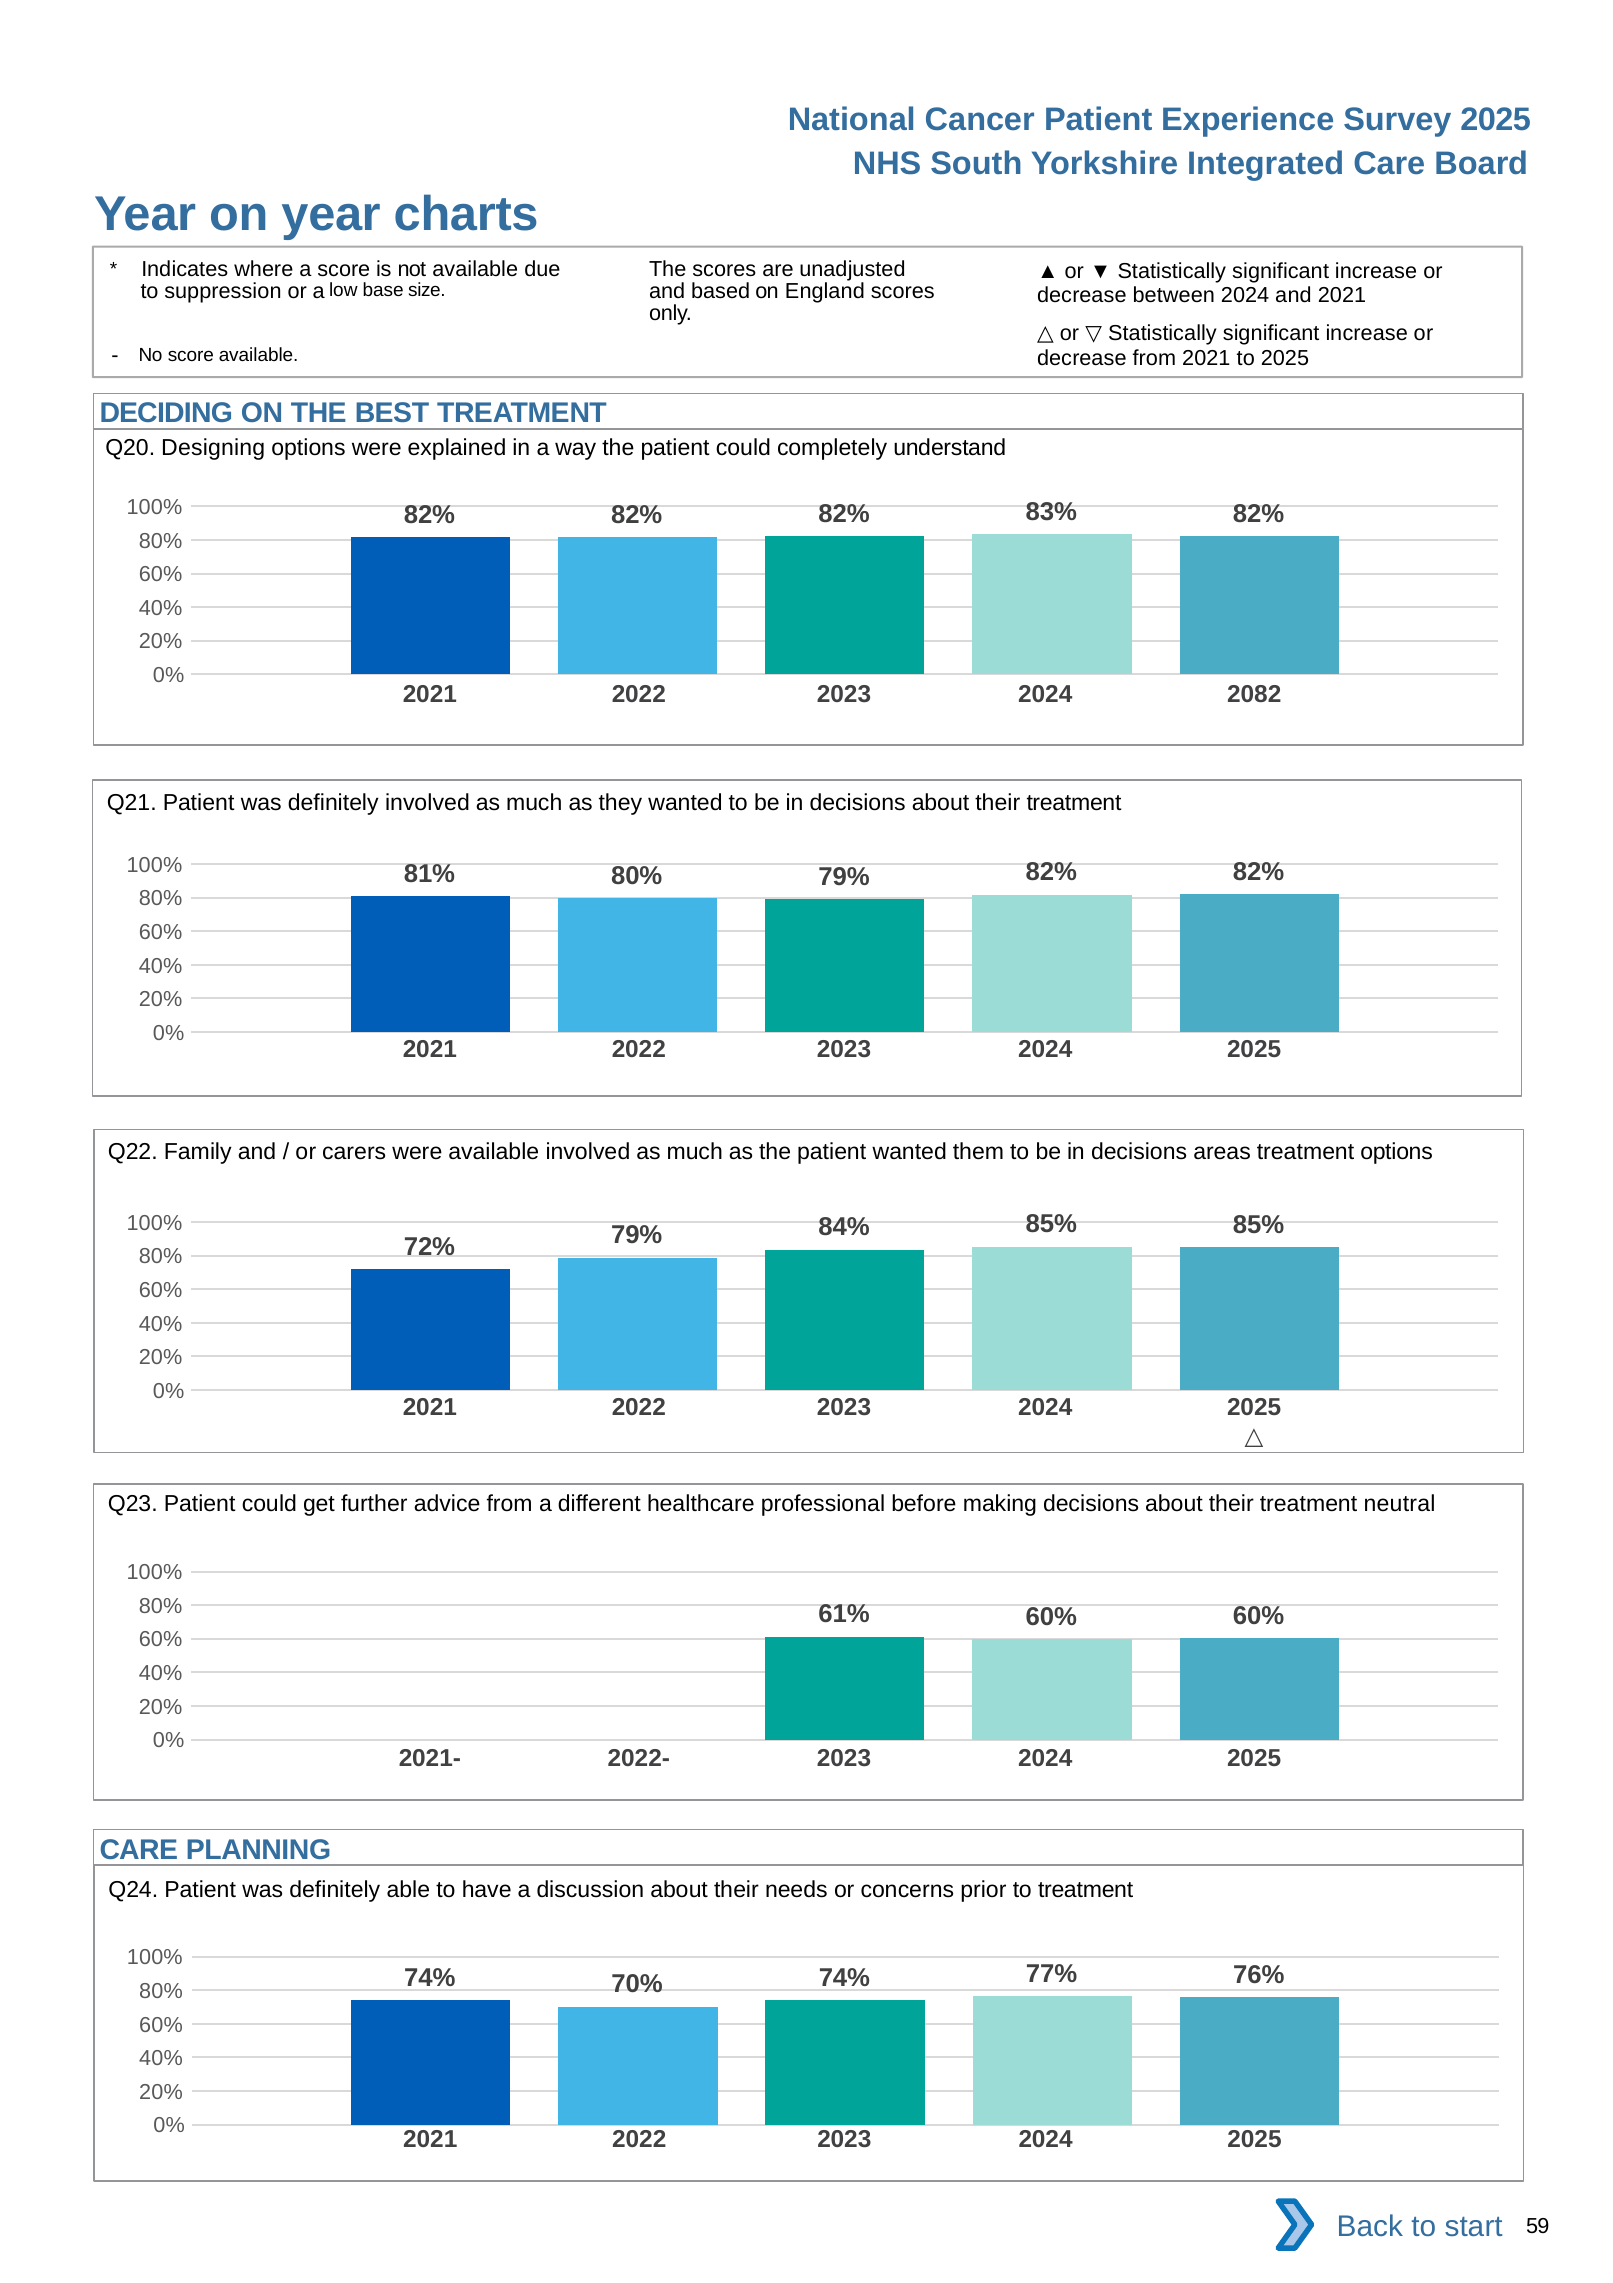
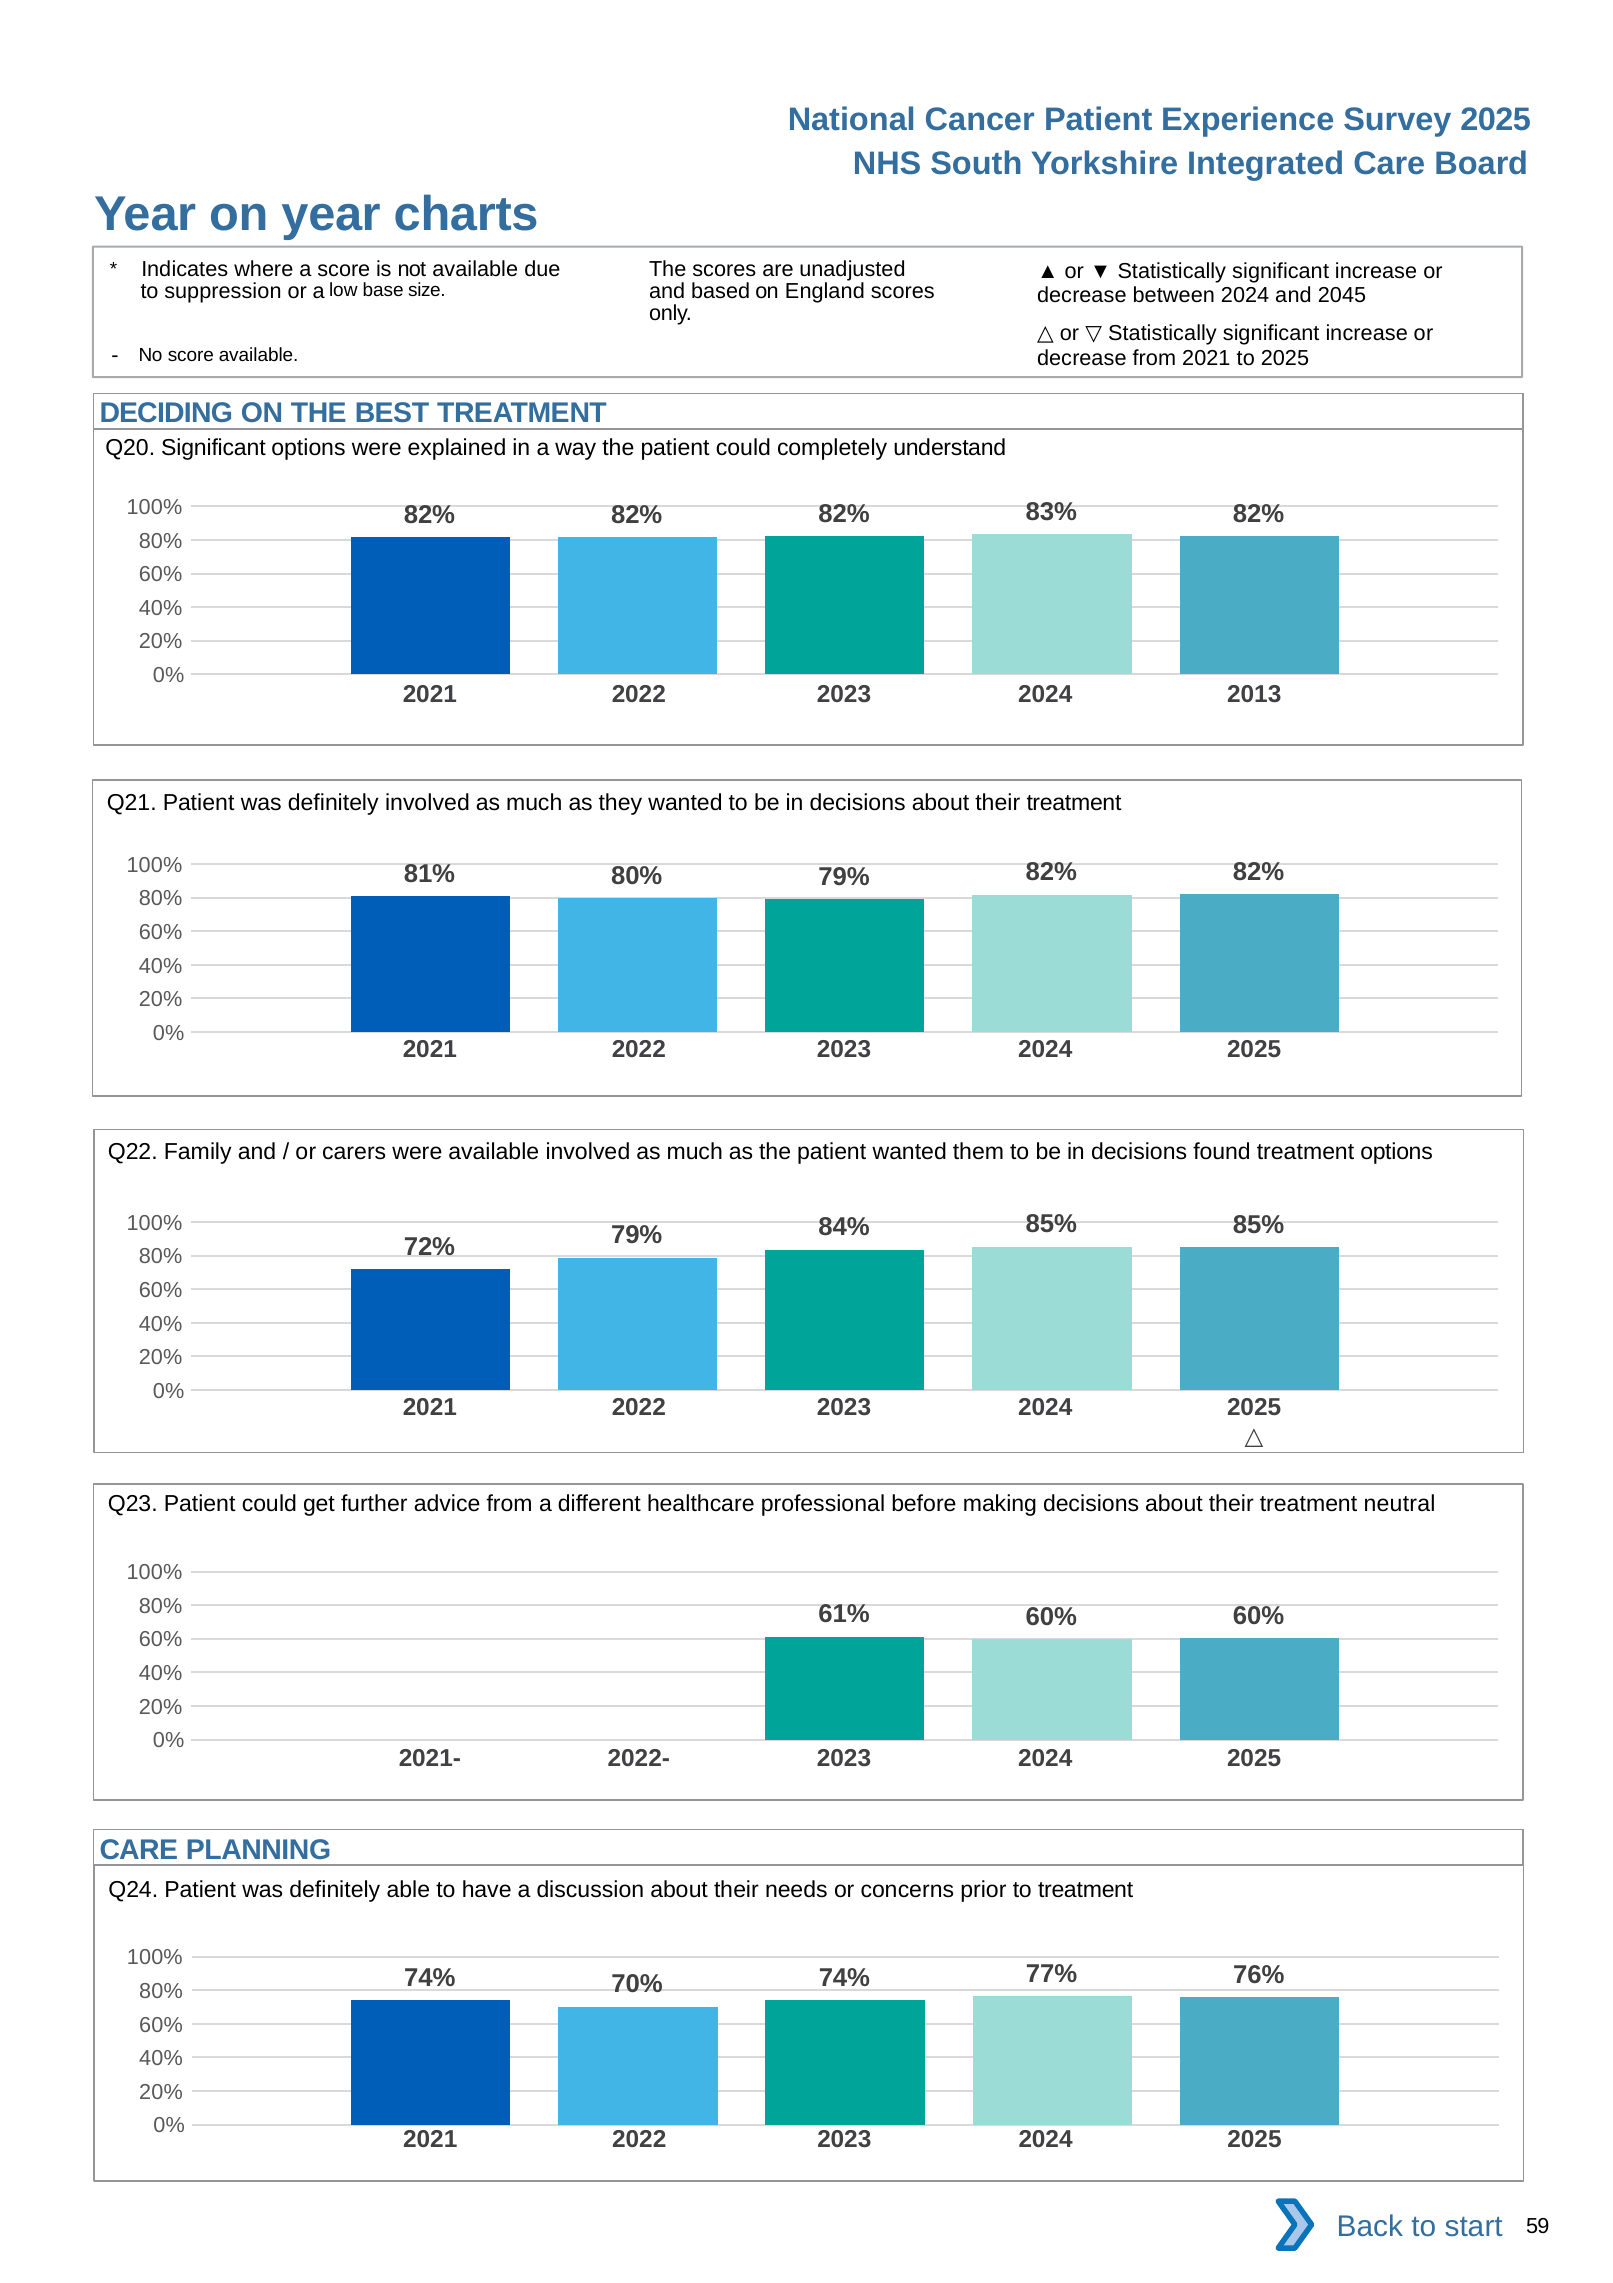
and 2021: 2021 -> 2045 (1342, 296)
Q20 Designing: Designing -> Significant (213, 448)
2082: 2082 -> 2013 (1254, 694)
areas: areas -> found (1222, 1151)
